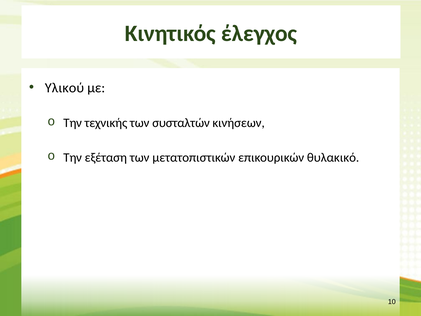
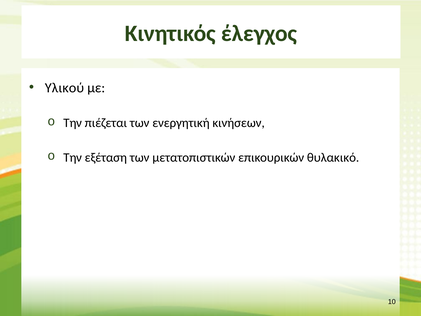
τεχνικής: τεχνικής -> πιέζεται (106, 123)
συσταλτών: συσταλτών -> ενεργητική (181, 123)
